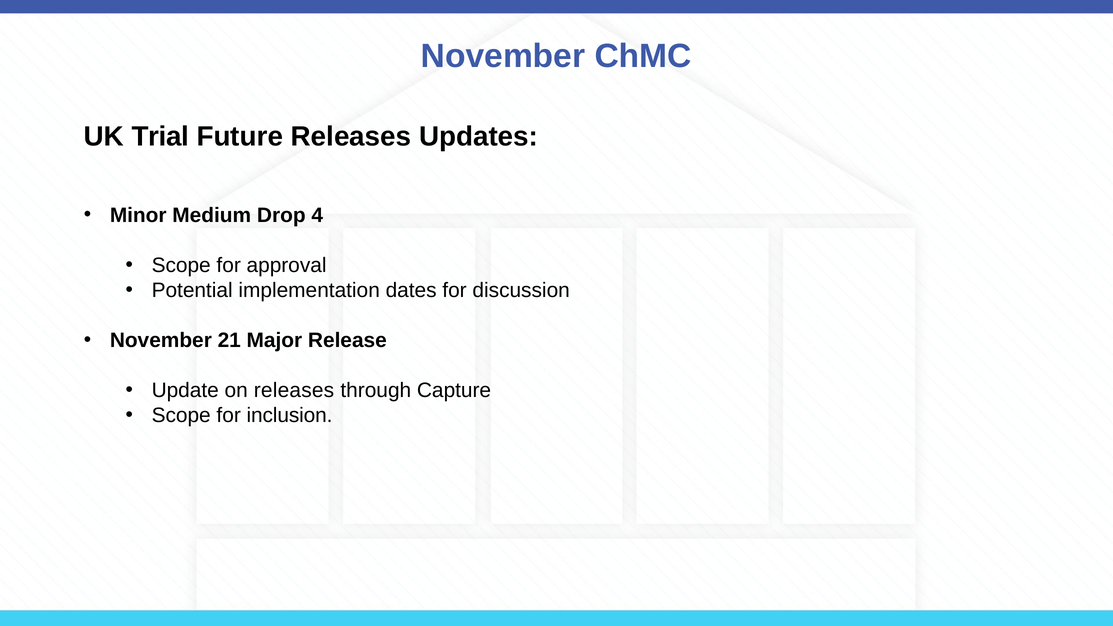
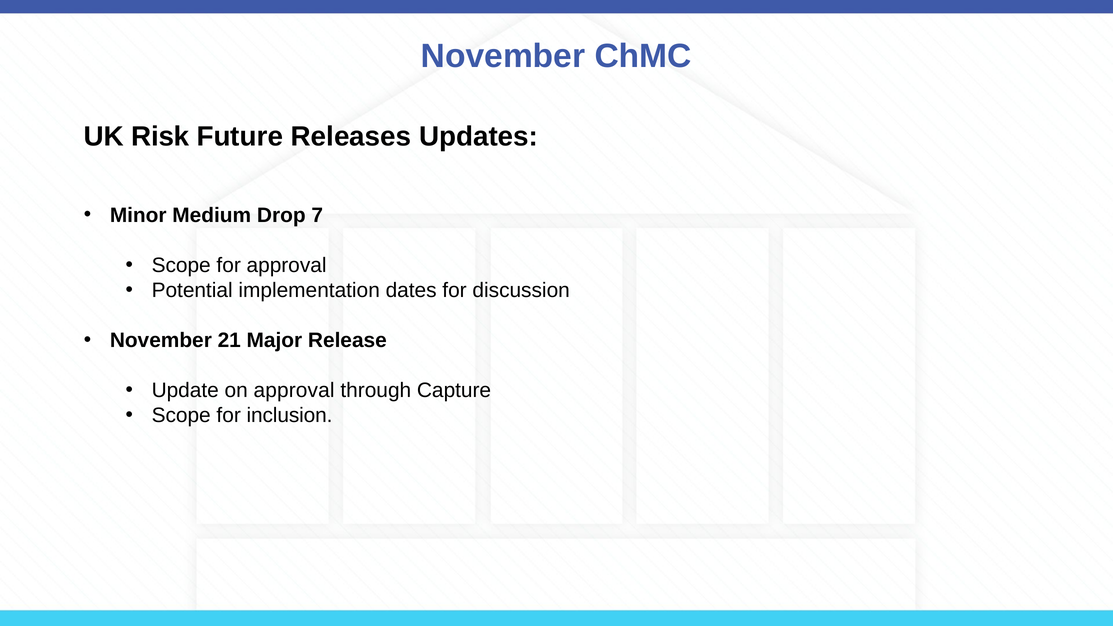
Trial: Trial -> Risk (160, 136)
4: 4 -> 7 (317, 215)
on releases: releases -> approval (294, 391)
